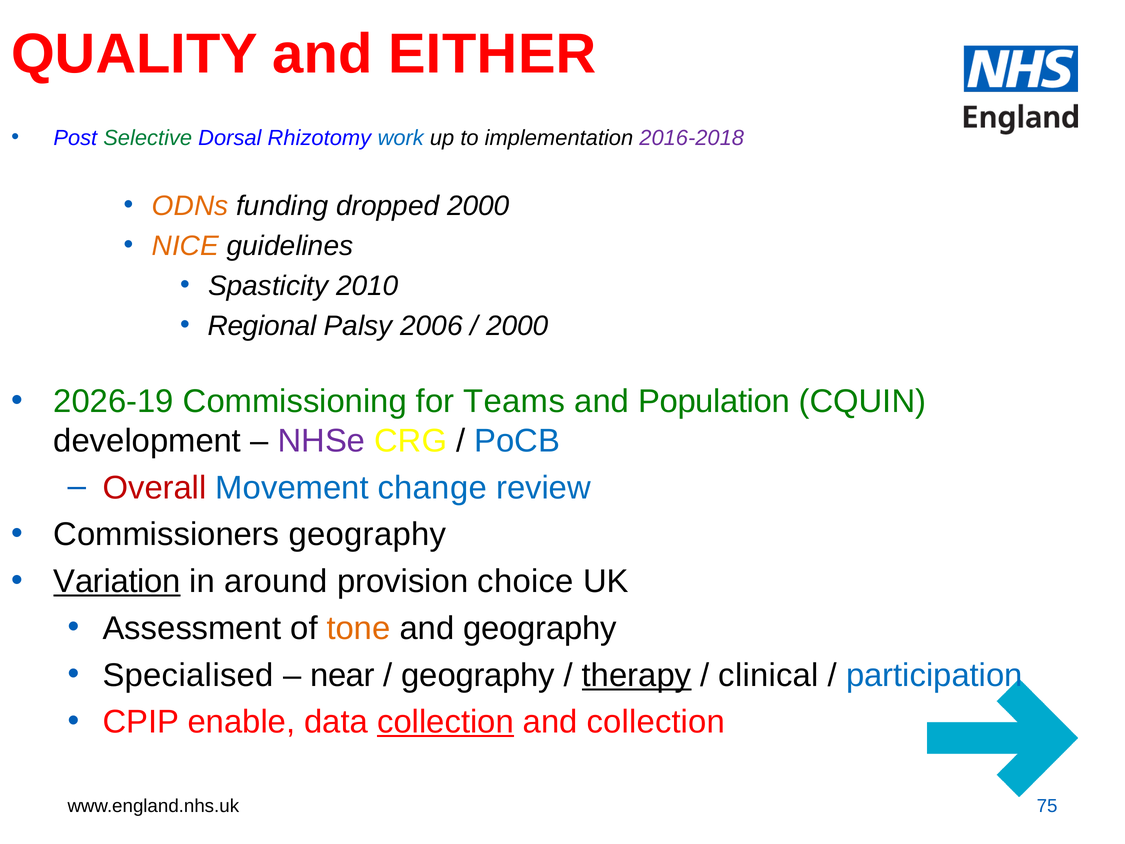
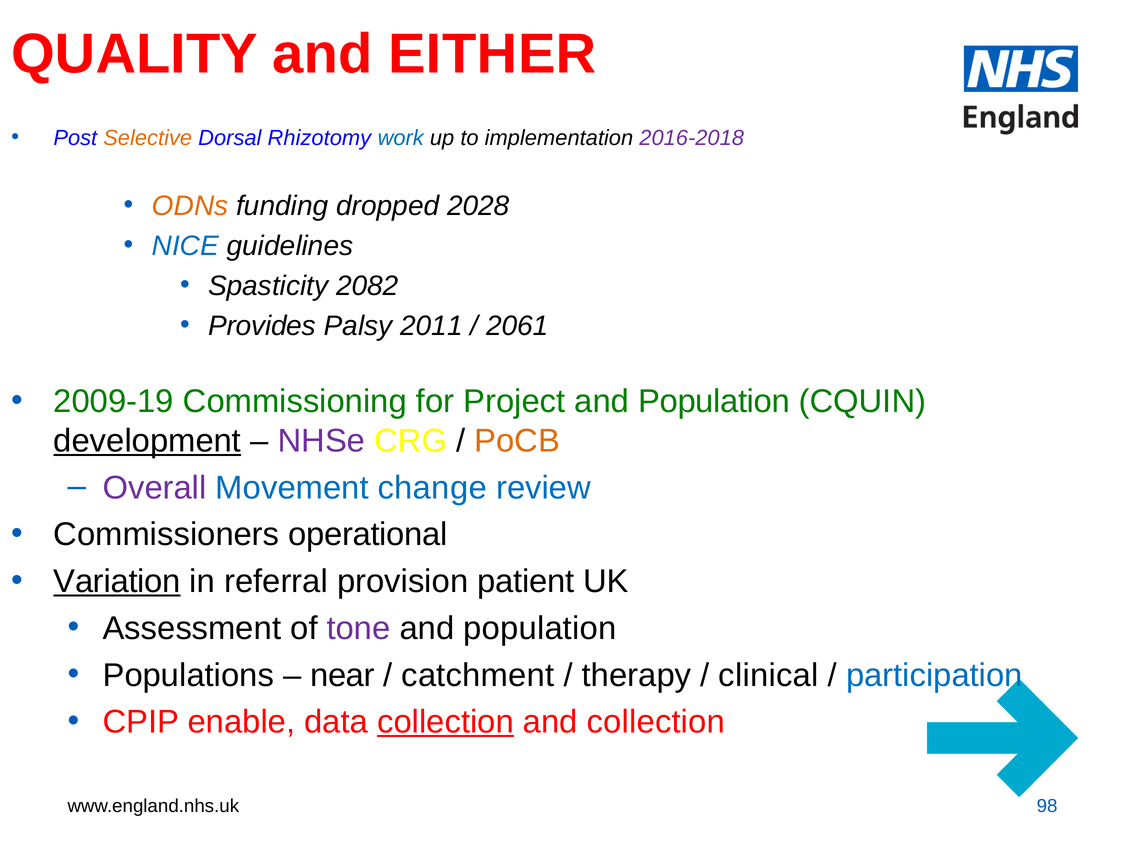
Selective colour: green -> orange (148, 138)
dropped 2000: 2000 -> 2028 (478, 206)
NICE colour: orange -> blue (185, 246)
2010: 2010 -> 2082 (367, 286)
Regional: Regional -> Provides (262, 326)
2006: 2006 -> 2011 (431, 326)
2000: 2000 -> 2061 (517, 326)
2026-19: 2026-19 -> 2009-19 (114, 401)
Teams: Teams -> Project (514, 401)
development underline: none -> present (147, 441)
PoCB colour: blue -> orange (517, 441)
Overall colour: red -> purple (155, 488)
Commissioners geography: geography -> operational (368, 534)
around: around -> referral (276, 581)
choice: choice -> patient (526, 581)
tone colour: orange -> purple (359, 628)
geography: geography -> population (540, 628)
Specialised: Specialised -> Populations (188, 675)
geography: geography -> catchment (478, 675)
therapy underline: present -> none (637, 675)
75: 75 -> 98 (1047, 806)
